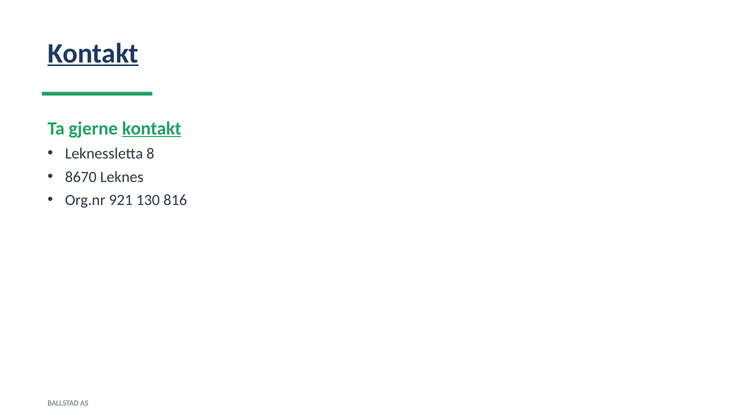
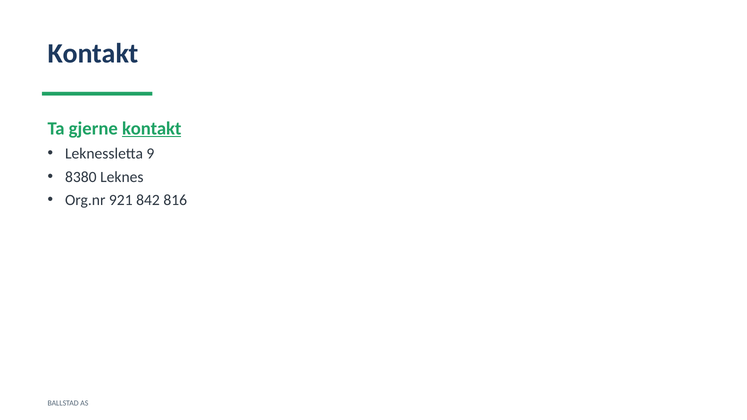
Kontakt underline: present -> none (93, 53)
8: 8 -> 9 (150, 154)
8670: 8670 -> 8380 (81, 177)
130: 130 -> 842 (148, 200)
